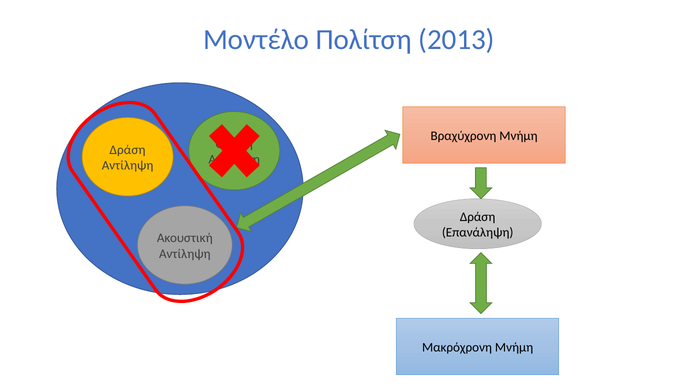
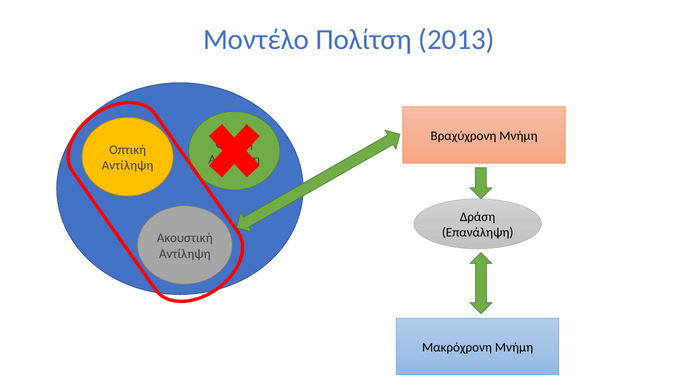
Δράση: Δράση -> Οπτική (128, 150)
